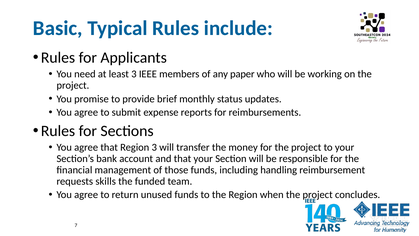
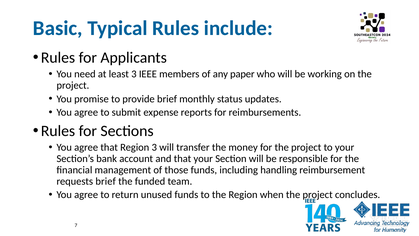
requests skills: skills -> brief (106, 181)
